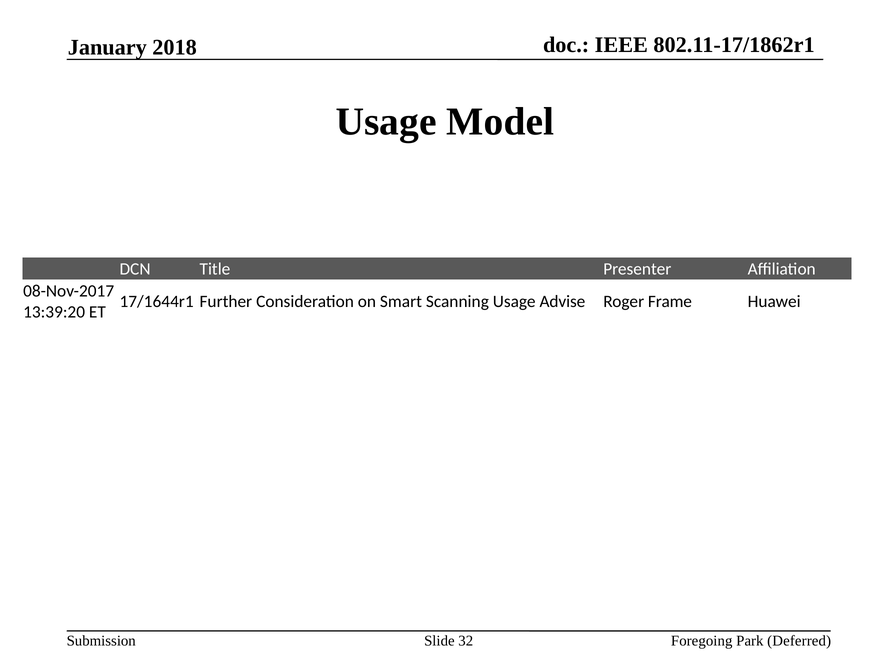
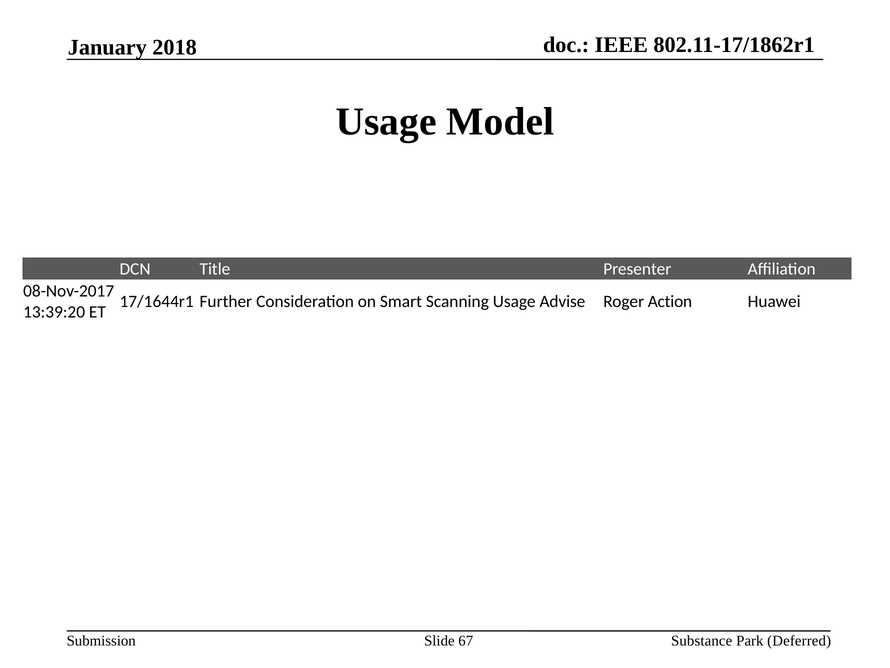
Frame: Frame -> Action (670, 301)
32: 32 -> 67 (466, 640)
Foregoing: Foregoing -> Substance (702, 640)
